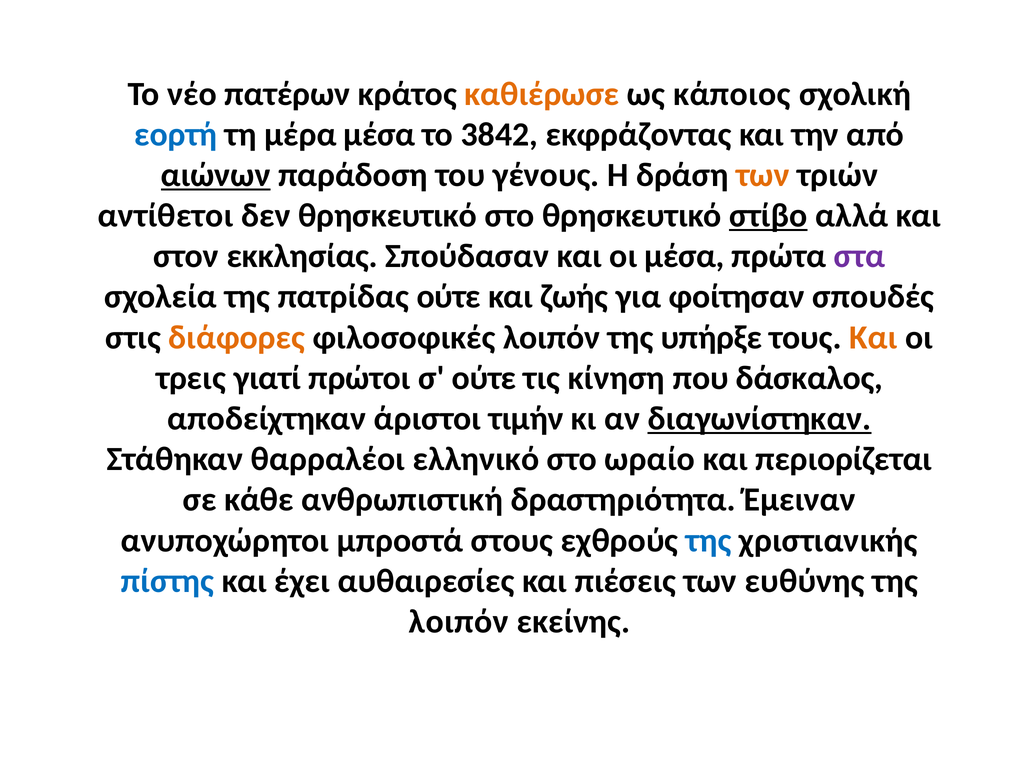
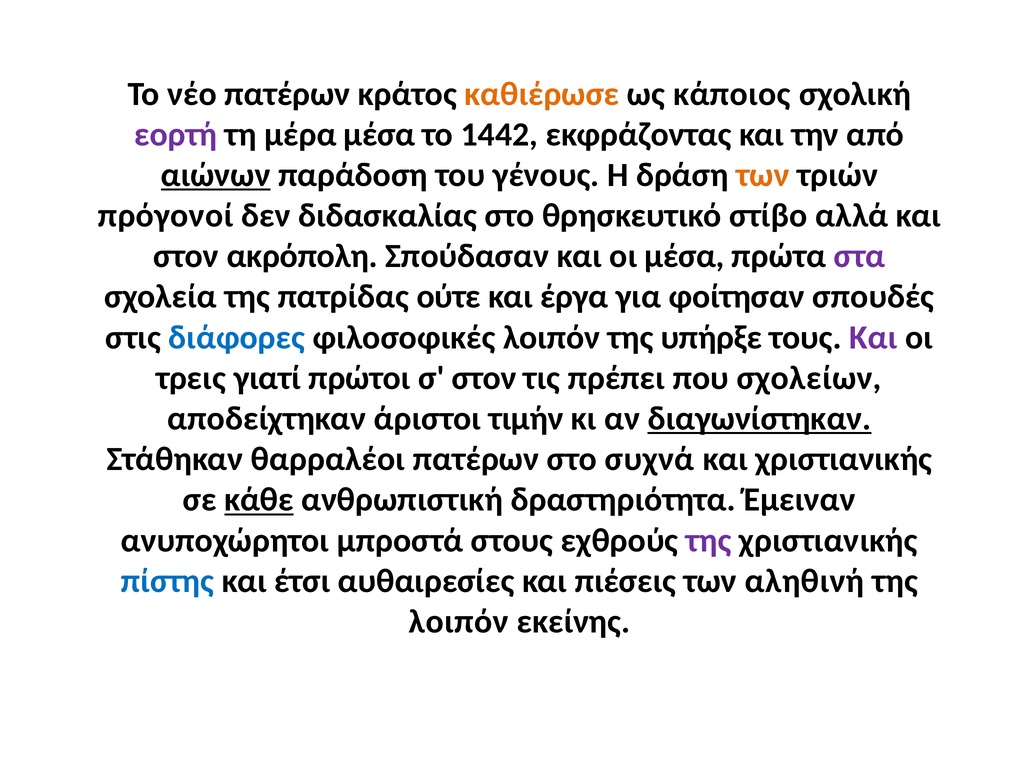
εορτή colour: blue -> purple (176, 135)
3842: 3842 -> 1442 (499, 135)
αντίθετοι: αντίθετοι -> πρόγονοί (165, 216)
δεν θρησκευτικό: θρησκευτικό -> διδασκαλίας (388, 216)
στίβο underline: present -> none (768, 216)
εκκλησίας: εκκλησίας -> ακρόπολη (302, 256)
ζωής: ζωής -> έργα (574, 297)
διάφορες colour: orange -> blue (237, 338)
Και colour: orange -> purple (873, 338)
σ ούτε: ούτε -> στον (484, 378)
κίνηση: κίνηση -> πρέπει (616, 378)
δάσκαλος: δάσκαλος -> σχολείων (809, 378)
θαρραλέοι ελληνικό: ελληνικό -> πατέρων (476, 459)
ωραίο: ωραίο -> συχνά (650, 459)
και περιορίζεται: περιορίζεται -> χριστιανικής (844, 459)
κάθε underline: none -> present (259, 500)
της colour: blue -> purple (709, 541)
έχει: έχει -> έτσι (302, 581)
ευθύνης: ευθύνης -> αληθινή (805, 581)
